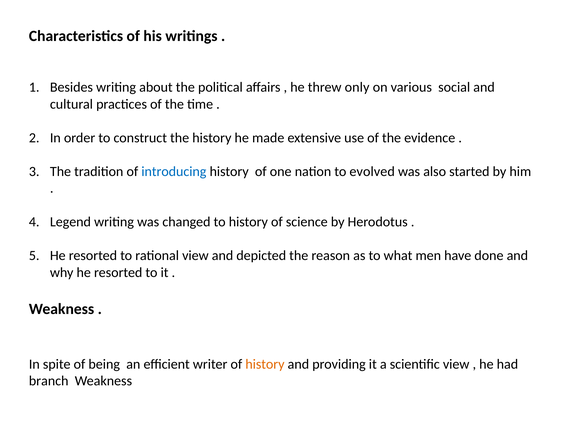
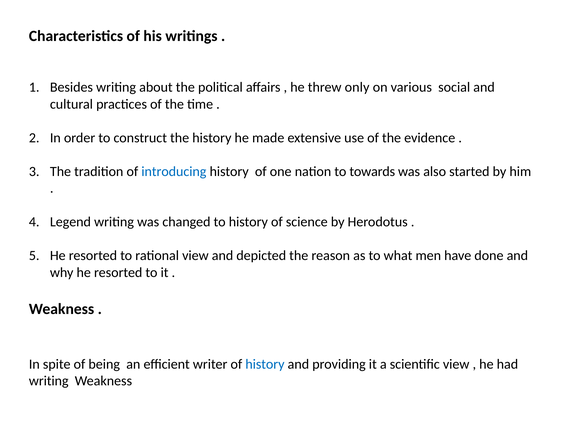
evolved: evolved -> towards (372, 171)
history colour: orange -> blue (265, 364)
branch: branch -> writing (49, 381)
